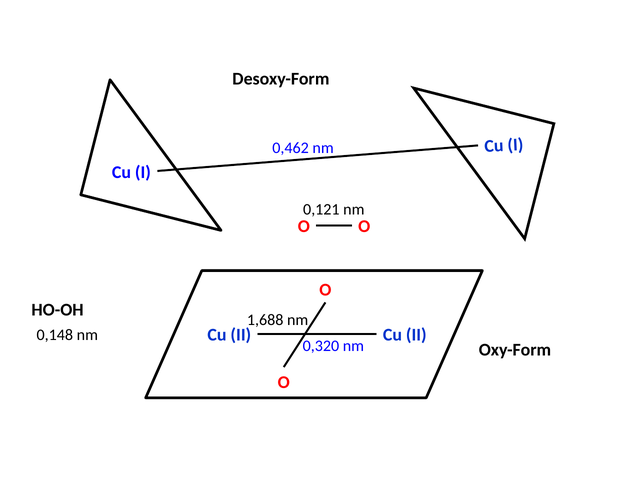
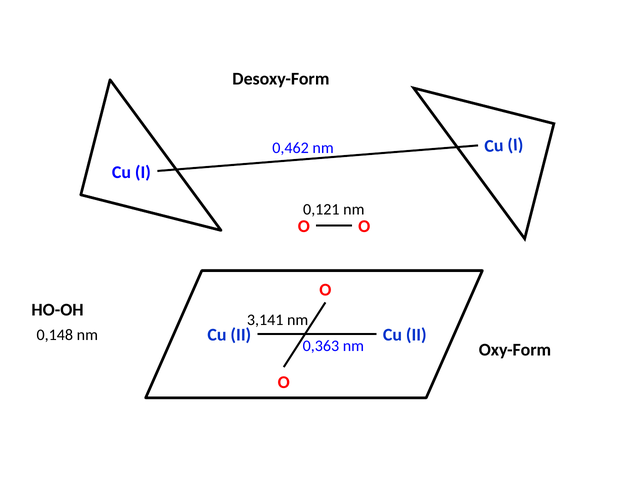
1,688: 1,688 -> 3,141 (265, 320)
0,320: 0,320 -> 0,363 (321, 346)
